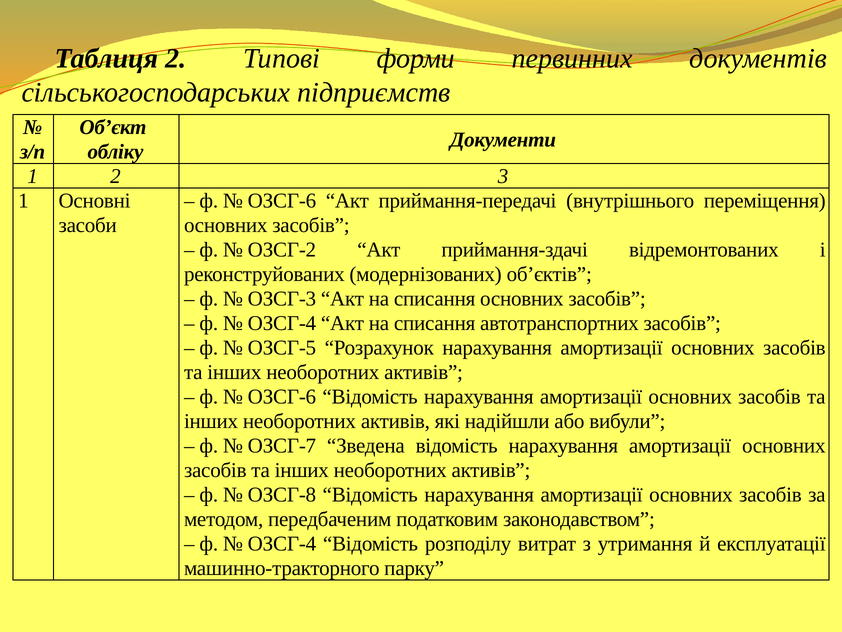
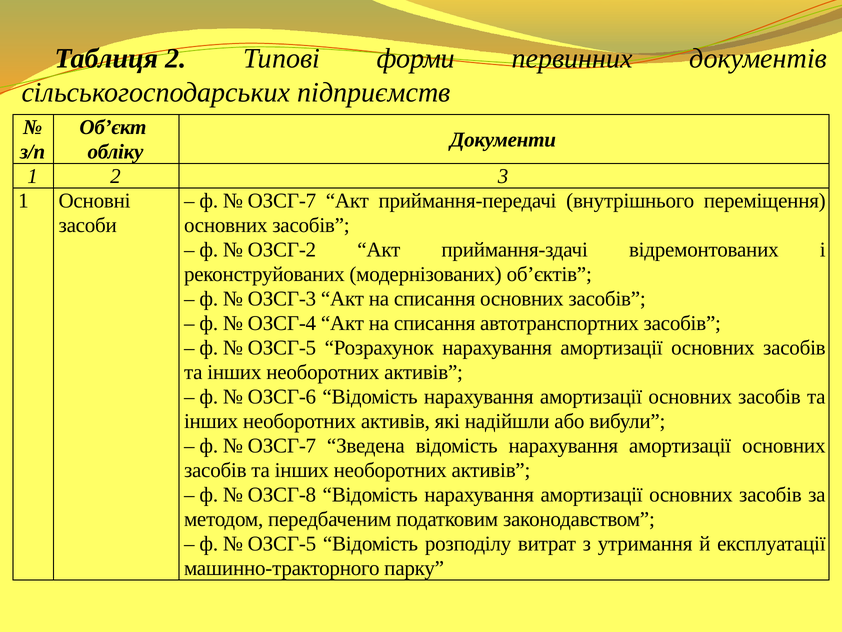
ОЗСГ-6: ОЗСГ-6 -> ОЗСГ-7 (282, 201)
ОЗСГ-4: ОЗСГ-4 -> ОЗСГ-5 (282, 543)
